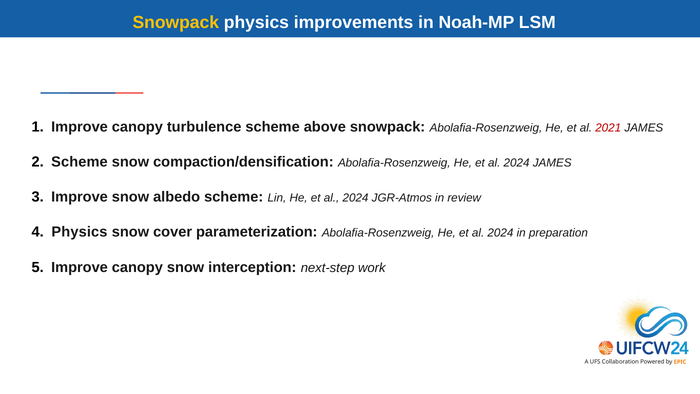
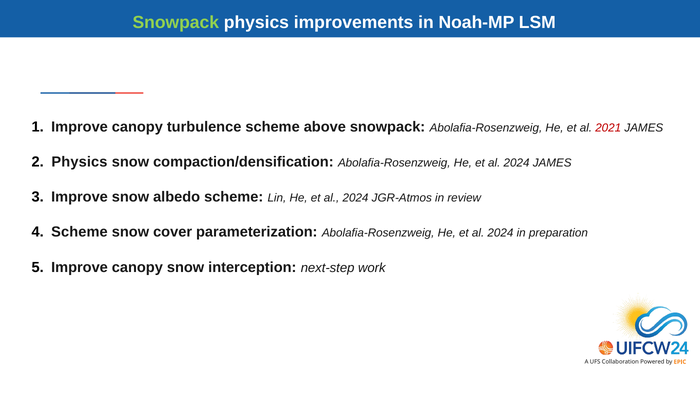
Snowpack colour: yellow -> light green (176, 22)
Scheme: Scheme -> Physics (79, 162)
Physics: Physics -> Scheme (79, 232)
